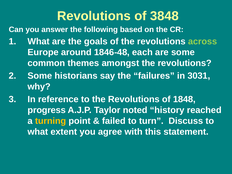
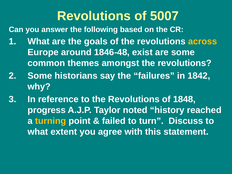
3848: 3848 -> 5007 (164, 16)
across colour: light green -> yellow (203, 41)
each: each -> exist (142, 52)
3031: 3031 -> 1842 (199, 76)
